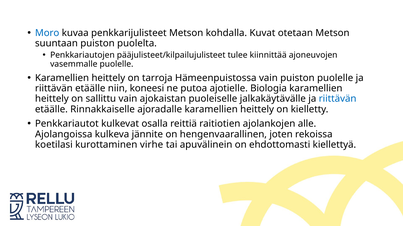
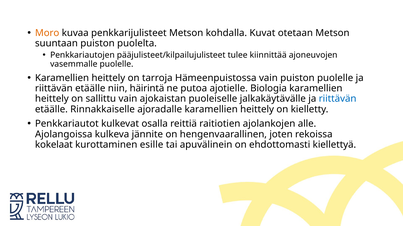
Moro colour: blue -> orange (47, 33)
koneesi: koneesi -> häirintä (147, 89)
koetilasi: koetilasi -> kokelaat (54, 145)
virhe: virhe -> esille (152, 145)
